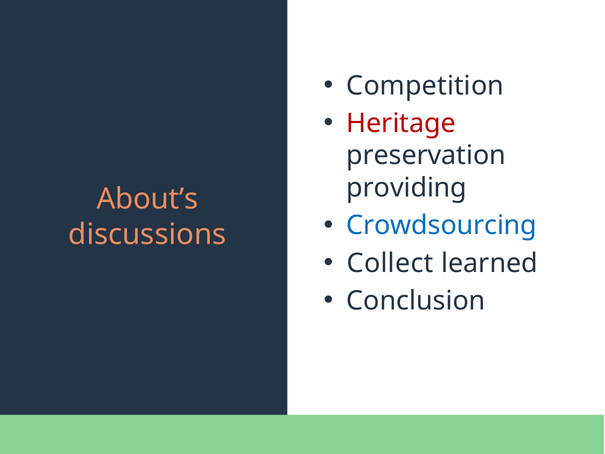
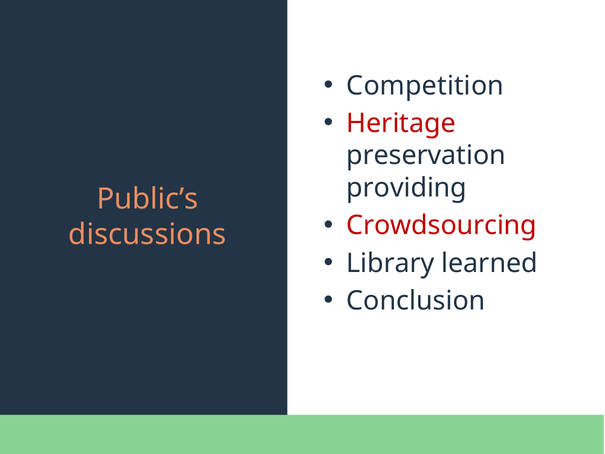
About’s: About’s -> Public’s (148, 199)
Crowdsourcing colour: blue -> red (442, 225)
Collect: Collect -> Library (390, 263)
